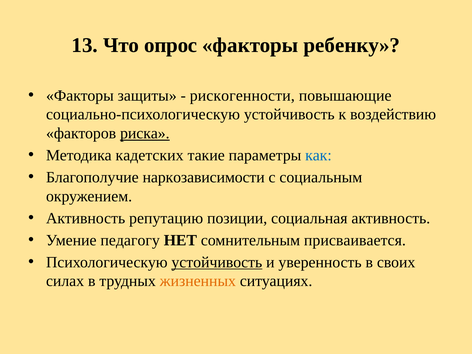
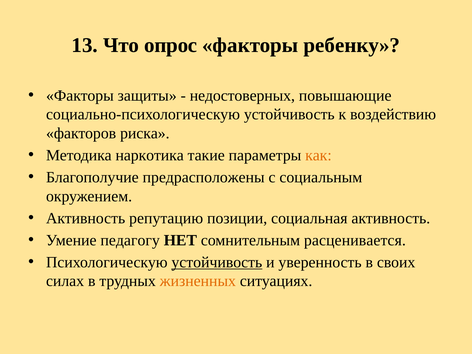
рискогенности: рискогенности -> недостоверных (242, 96)
риска underline: present -> none (145, 133)
кадетских: кадетских -> наркотика (150, 155)
как colour: blue -> orange (318, 155)
наркозависимости: наркозависимости -> предрасположены (204, 177)
присваивается: присваивается -> расценивается (355, 240)
